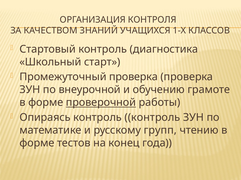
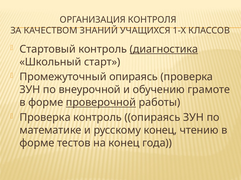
диагностика underline: none -> present (164, 49)
Промежуточный проверка: проверка -> опираясь (134, 77)
Опираясь: Опираясь -> Проверка (45, 118)
контроль контроль: контроль -> опираясь (152, 118)
русскому групп: групп -> конец (160, 131)
